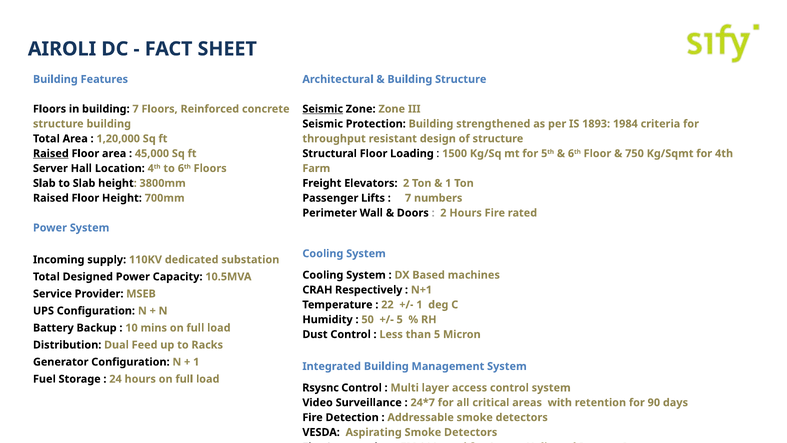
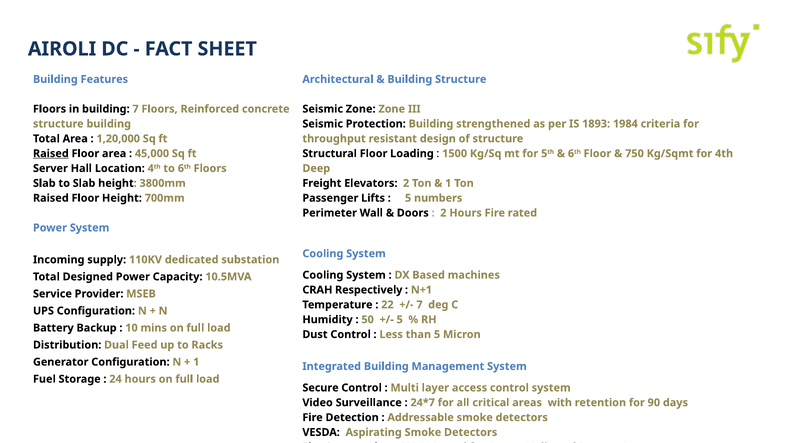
Seismic underline: present -> none (323, 109)
Farm: Farm -> Deep (316, 168)
7: 7 -> 5 (408, 198)
1: 1 -> 7 (419, 305)
Rsysnc: Rsysnc -> Secure (321, 388)
